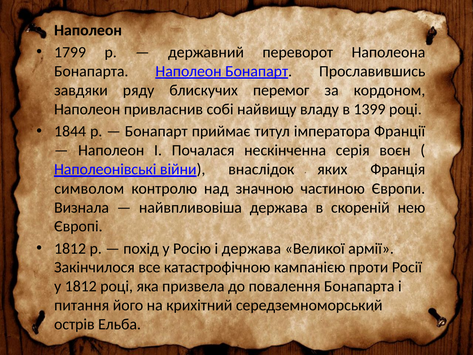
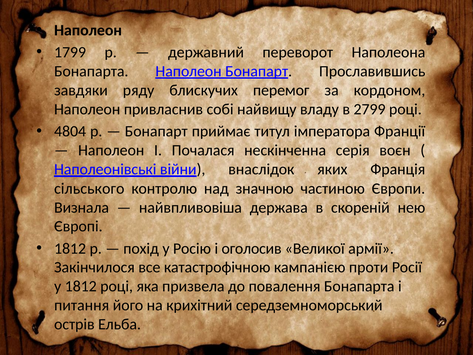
1399: 1399 -> 2799 (370, 109)
1844: 1844 -> 4804 (70, 131)
символом: символом -> сільського (89, 188)
і держава: держава -> оголосив (252, 248)
